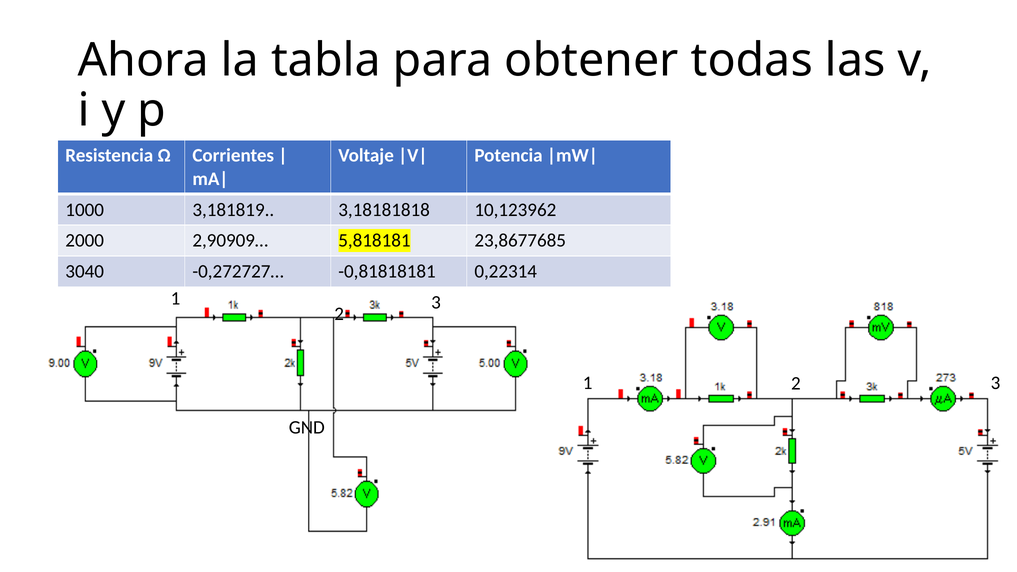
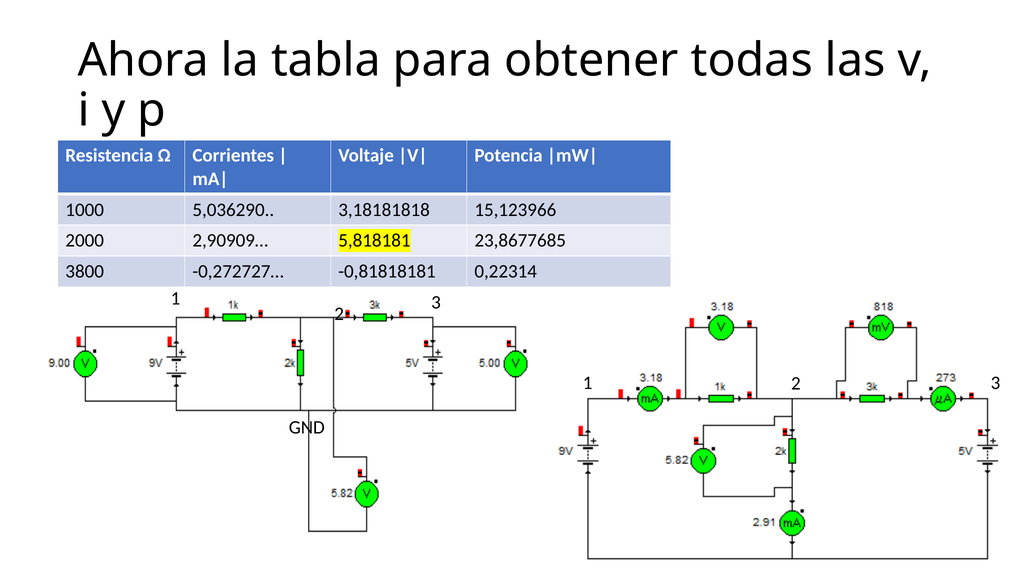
3,181819: 3,181819 -> 5,036290 (233, 210)
10,123962: 10,123962 -> 15,123966 (515, 210)
3040: 3040 -> 3800 (85, 272)
